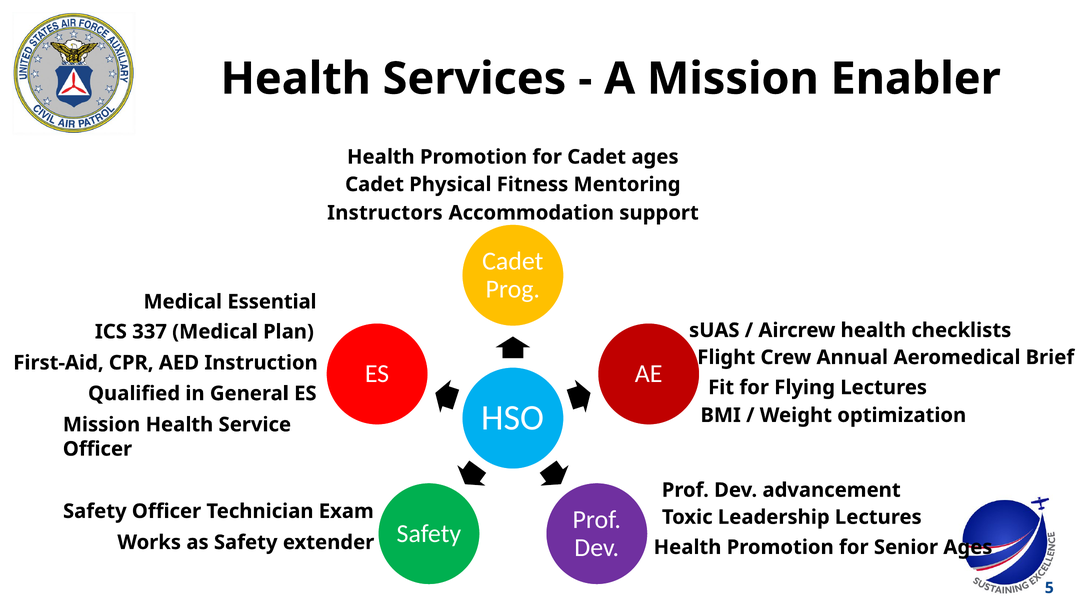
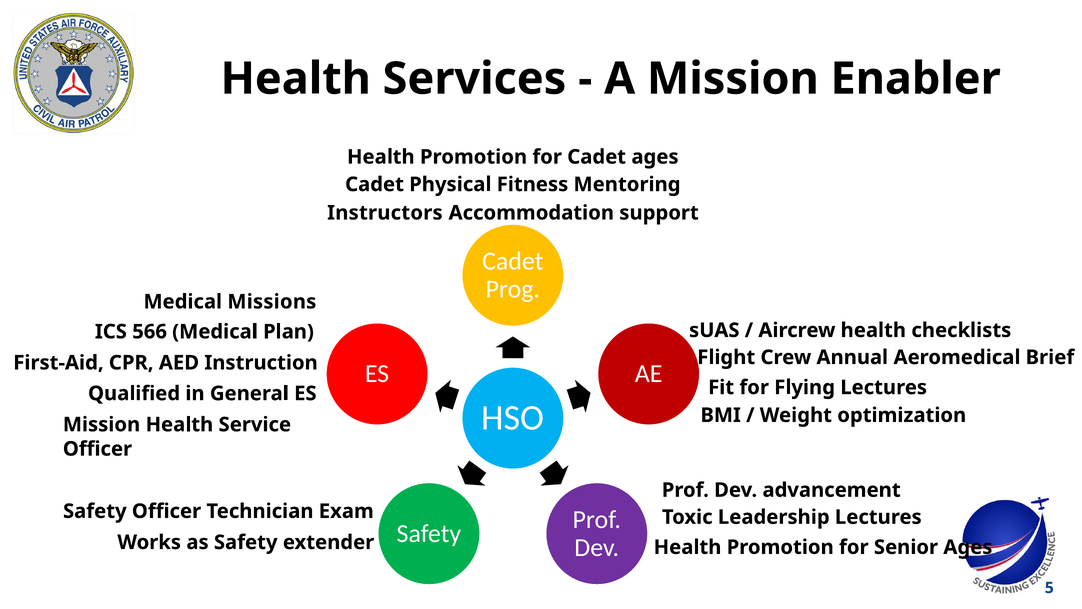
Essential: Essential -> Missions (272, 302)
337: 337 -> 566 (150, 331)
